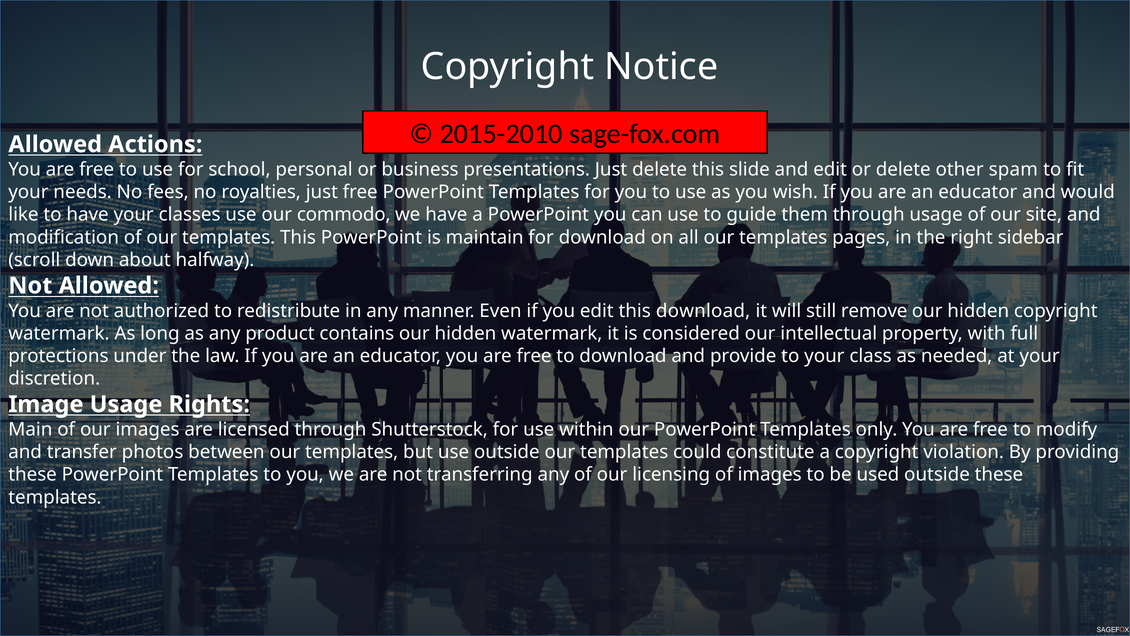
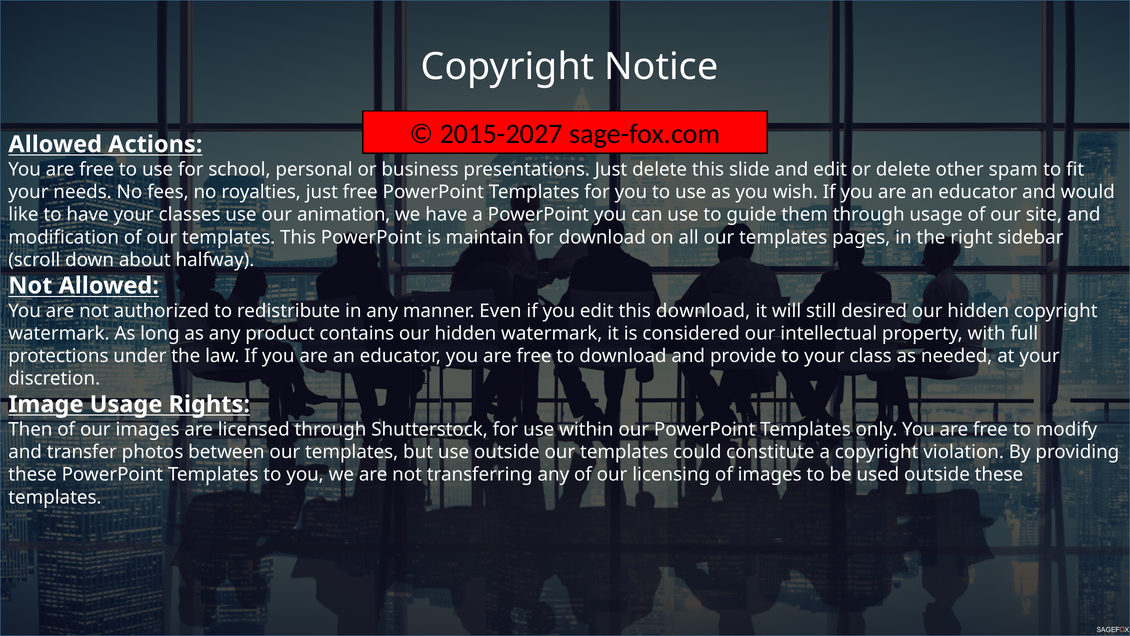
2015-2010: 2015-2010 -> 2015-2027 (501, 134)
commodo: commodo -> animation (344, 215)
remove: remove -> desired (874, 311)
Main: Main -> Then (30, 429)
